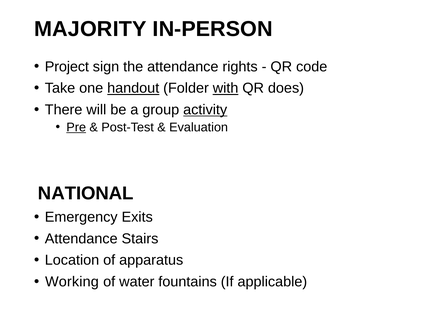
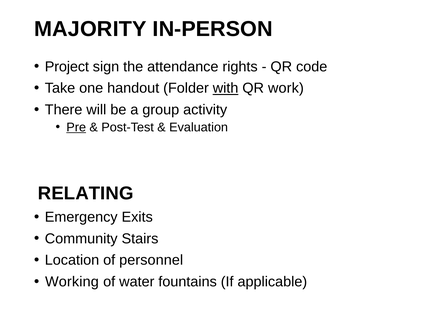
handout underline: present -> none (133, 88)
does: does -> work (286, 88)
activity underline: present -> none (205, 110)
NATIONAL: NATIONAL -> RELATING (86, 193)
Attendance: Attendance -> Community (81, 239)
apparatus: apparatus -> personnel (151, 260)
